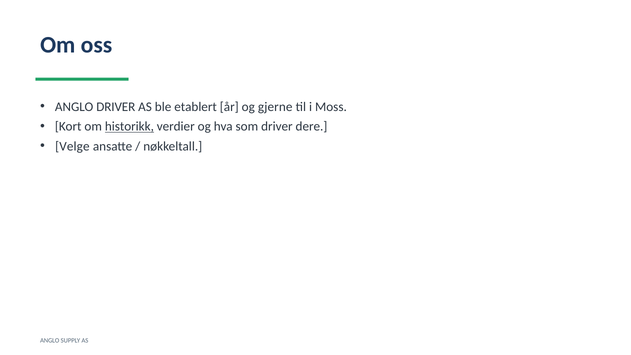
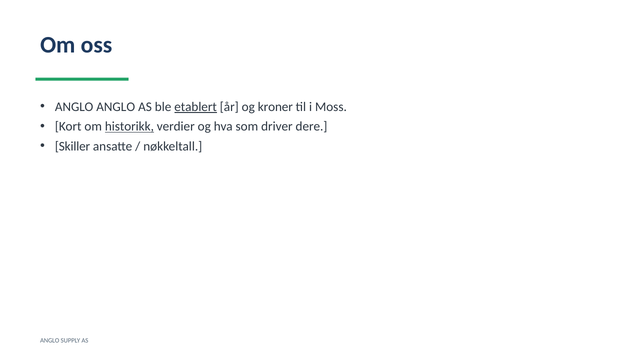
ANGLO DRIVER: DRIVER -> ANGLO (116, 107)
etablert underline: none -> present (196, 107)
gjerne: gjerne -> kroner (275, 107)
Velge: Velge -> Skiller (73, 146)
